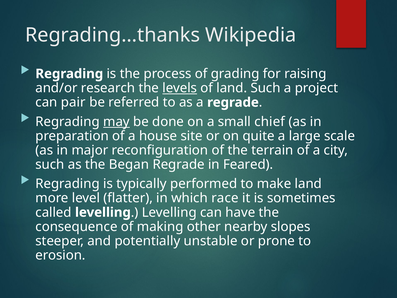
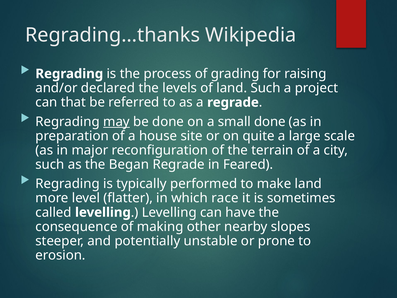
research: research -> declared (108, 88)
levels underline: present -> none (180, 88)
pair: pair -> that (73, 102)
small chief: chief -> done (270, 122)
